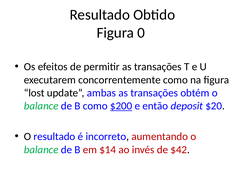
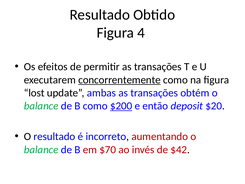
0: 0 -> 4 (141, 33)
concorrentemente underline: none -> present (119, 80)
$14: $14 -> $70 (108, 149)
